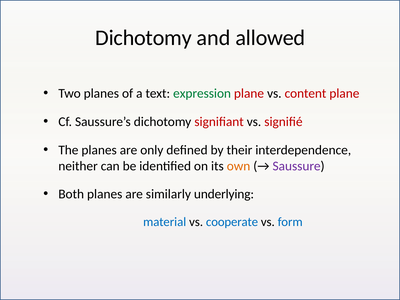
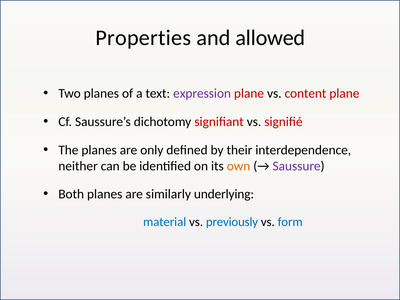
Dichotomy: Dichotomy -> Properties (143, 38)
expression colour: green -> purple (202, 94)
cooperate: cooperate -> previously (232, 222)
